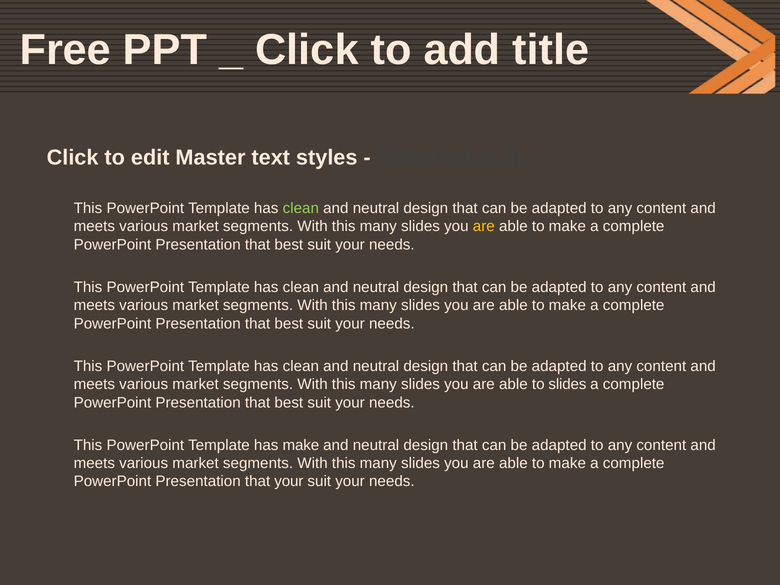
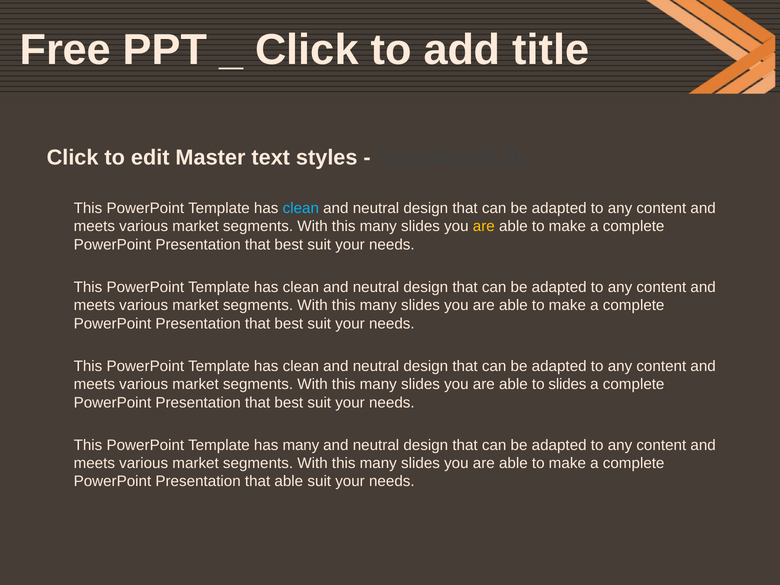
clean colour: light green -> light blue (301, 208)
has make: make -> many (301, 445)
that your: your -> able (289, 481)
